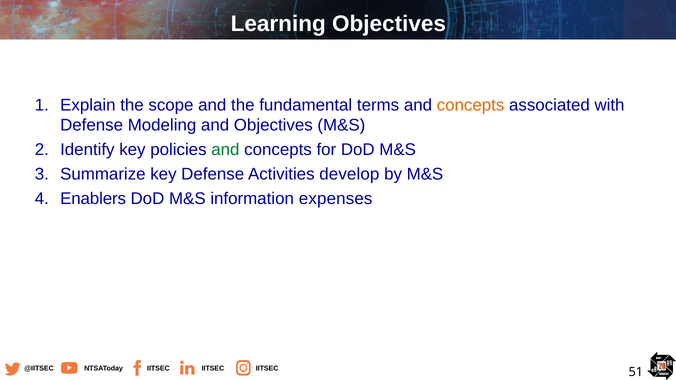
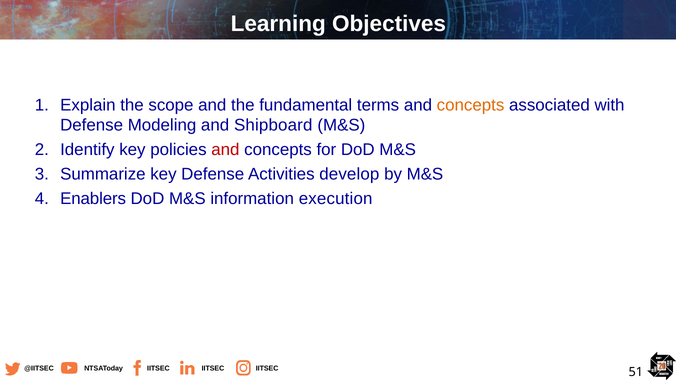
and Objectives: Objectives -> Shipboard (273, 126)
and colour: green -> red (225, 150)
expenses: expenses -> execution (336, 199)
